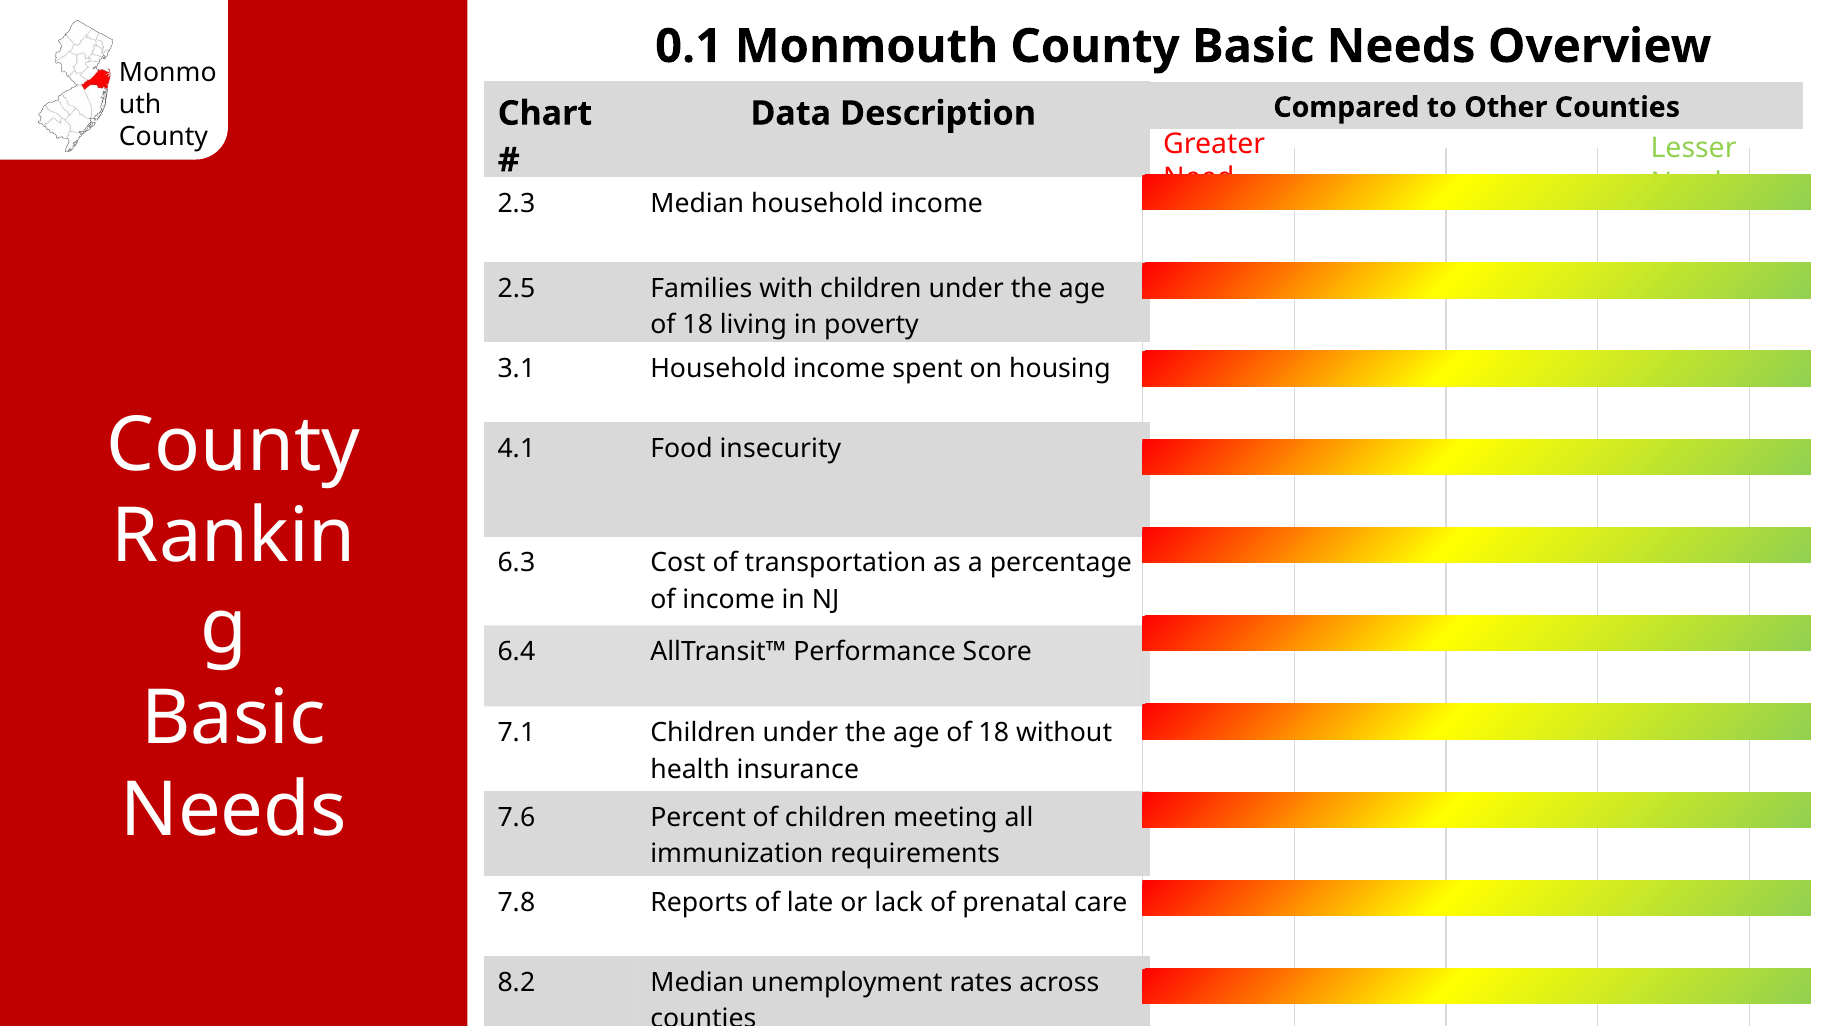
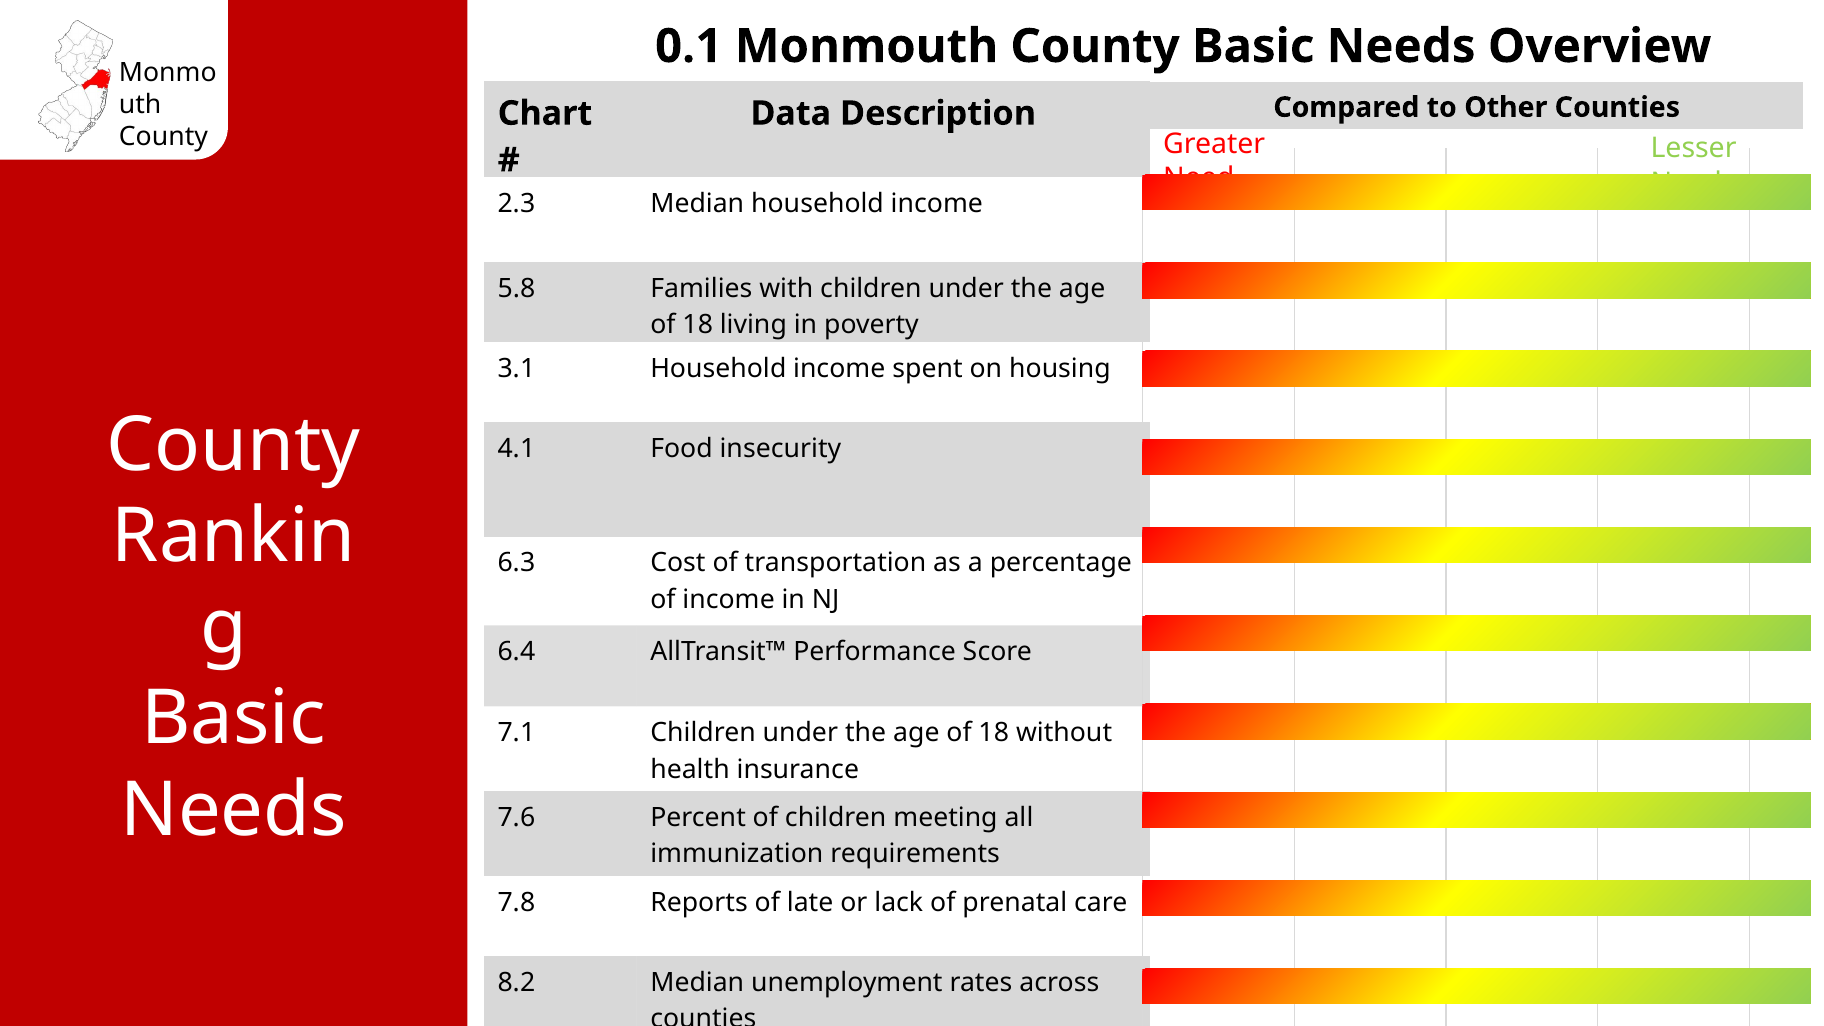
2.5: 2.5 -> 5.8 (516, 289)
